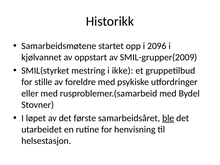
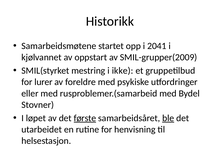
2096: 2096 -> 2041 (157, 46)
stille: stille -> lurer (43, 82)
første underline: none -> present (85, 118)
